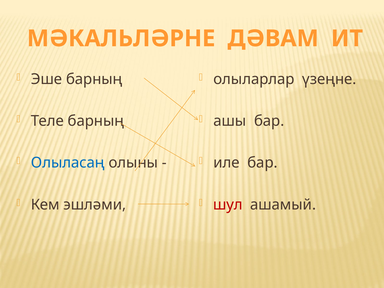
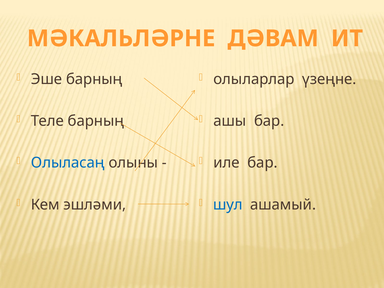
шул colour: red -> blue (228, 205)
